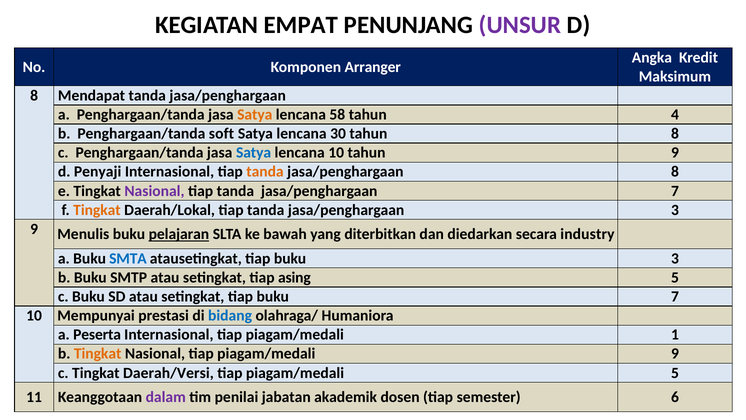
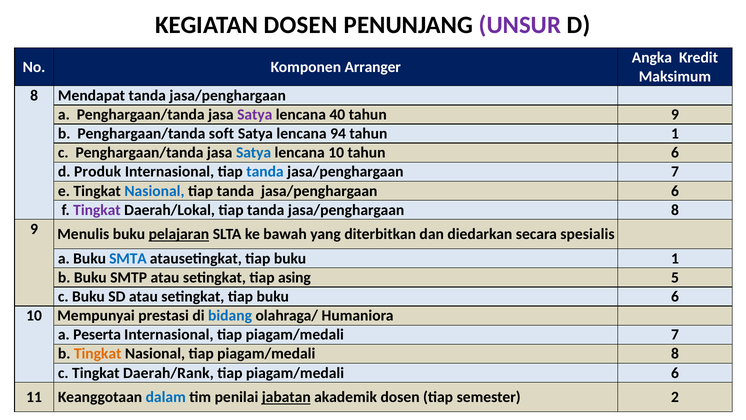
KEGIATAN EMPAT: EMPAT -> DOSEN (301, 25)
Satya colour: orange -> purple (255, 115)
58: 58 -> 40 (337, 115)
tahun 4: 4 -> 9 (675, 115)
30: 30 -> 94 (338, 134)
tahun 8: 8 -> 1 (675, 134)
tahun 9: 9 -> 6 (675, 153)
Penyaji: Penyaji -> Produk (98, 172)
tanda colour: orange -> blue (265, 172)
jasa/penghargaan 8: 8 -> 7 (675, 172)
Nasional colour: purple -> blue (154, 191)
jasa/penghargaan 7: 7 -> 6 (675, 191)
Tingkat colour: orange -> purple (97, 210)
jasa/penghargaan 3: 3 -> 8 (675, 210)
industry: industry -> spesialis (587, 234)
buku 3: 3 -> 1 (675, 258)
buku 7: 7 -> 6 (675, 296)
piagam/medali 1: 1 -> 7 (675, 334)
piagam/medali 9: 9 -> 8 (675, 354)
Daerah/Versi: Daerah/Versi -> Daerah/Rank (168, 373)
piagam/medali 5: 5 -> 6 (675, 373)
dalam colour: purple -> blue (166, 397)
jabatan underline: none -> present (286, 397)
6: 6 -> 2 (675, 397)
